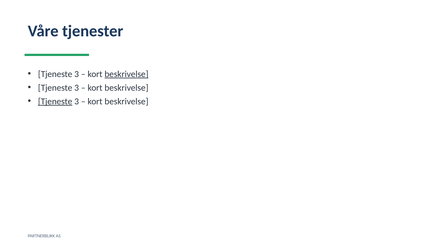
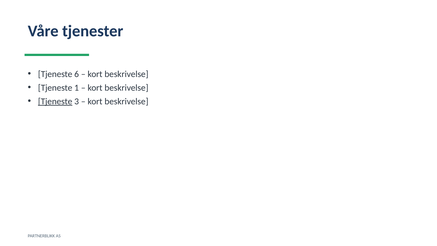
3: 3 -> 6 (77, 74)
beskrivelse underline: present -> none (126, 74)
3: 3 -> 1 (77, 88)
